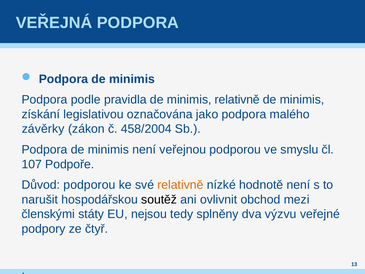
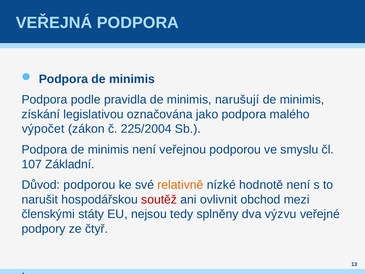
minimis relativně: relativně -> narušují (237, 100)
závěrky: závěrky -> výpočet (43, 129)
458/2004: 458/2004 -> 225/2004 (146, 129)
Podpoře: Podpoře -> Základní (70, 164)
soutěž colour: black -> red (159, 199)
